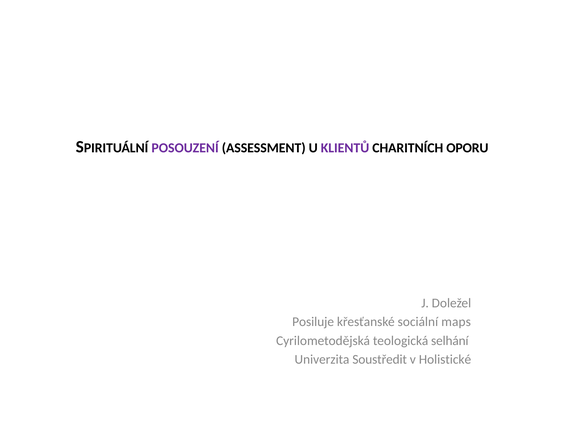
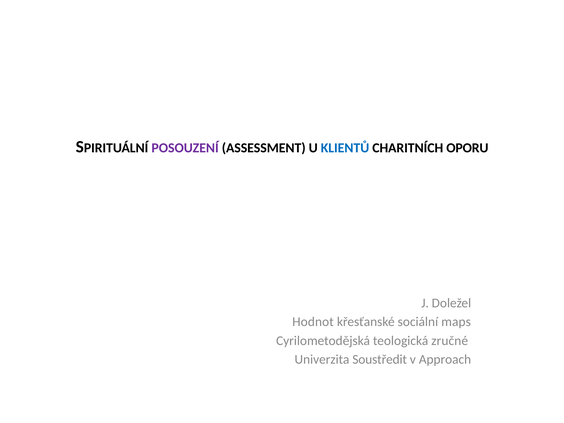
KLIENTŮ colour: purple -> blue (345, 148)
Posiluje: Posiluje -> Hodnot (313, 322)
selhání: selhání -> zručné (450, 341)
Holistické: Holistické -> Approach (445, 360)
